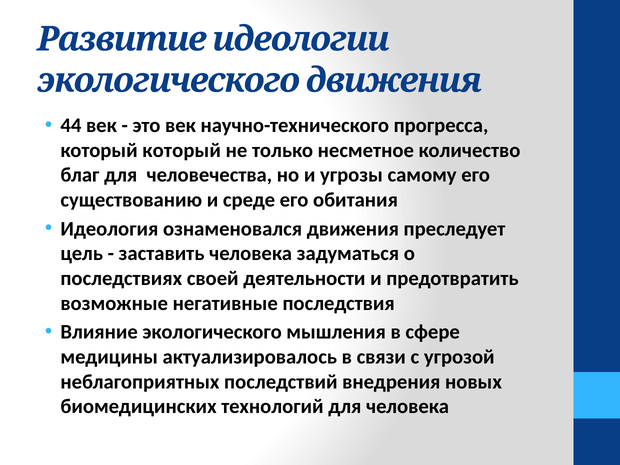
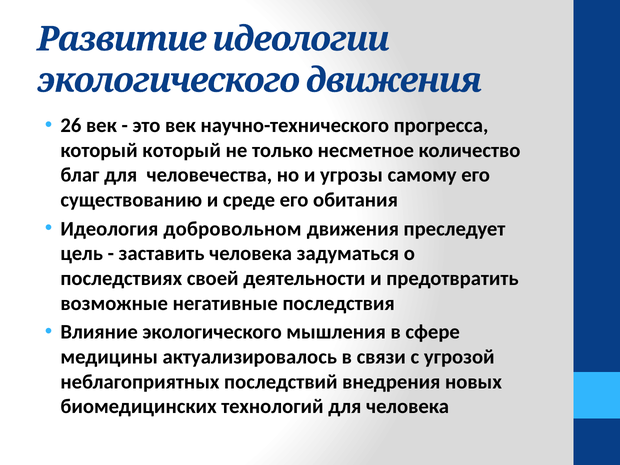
44: 44 -> 26 (71, 125)
ознаменовался: ознаменовался -> добровольном (232, 229)
